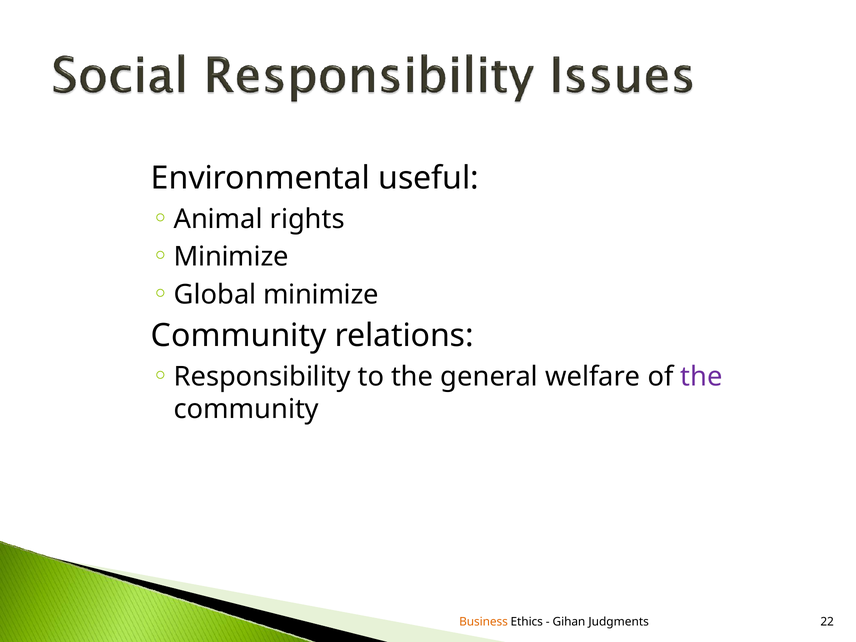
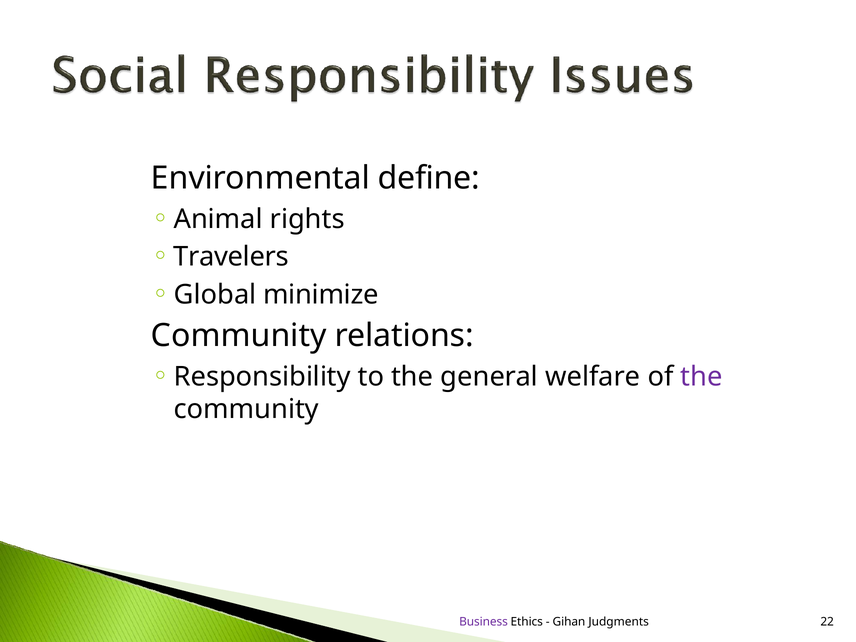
useful: useful -> define (429, 178)
Minimize: Minimize -> Travelers (231, 257)
Business colour: orange -> purple (483, 622)
